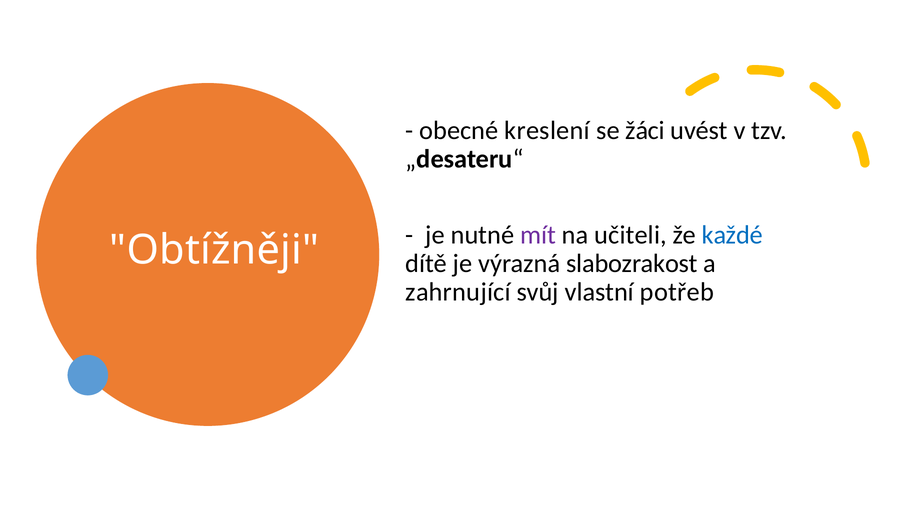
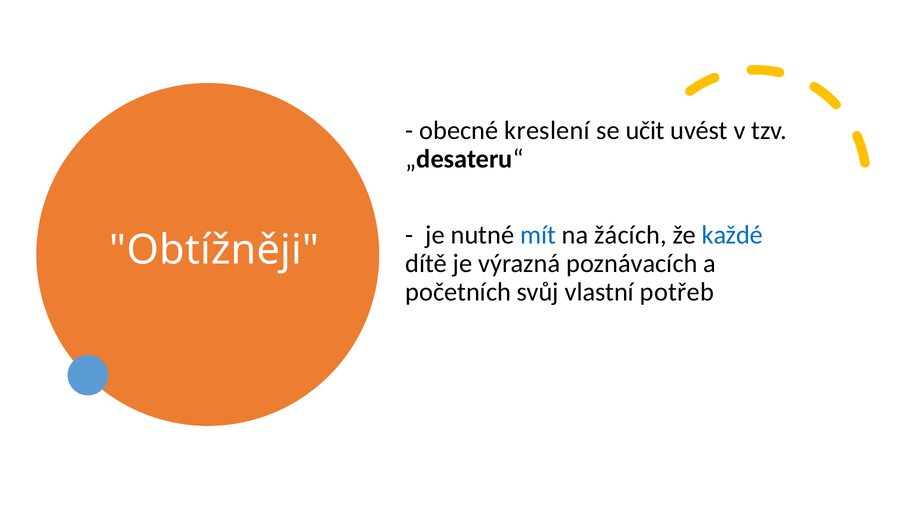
žáci: žáci -> učit (645, 131)
mít colour: purple -> blue (538, 235)
učiteli: učiteli -> žácích (631, 235)
slabozrakost: slabozrakost -> poznávacích (632, 263)
zahrnující: zahrnující -> početních (458, 292)
